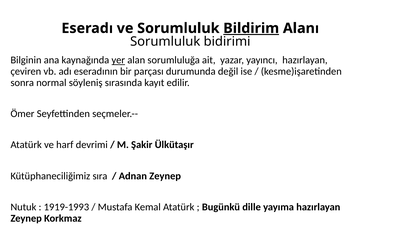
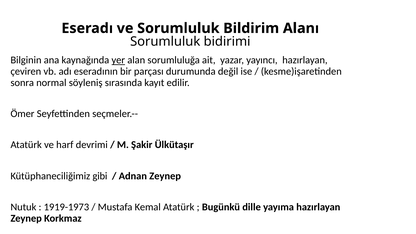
Bildirim underline: present -> none (251, 28)
sıra: sıra -> gibi (100, 176)
1919-1993: 1919-1993 -> 1919-1973 (66, 207)
